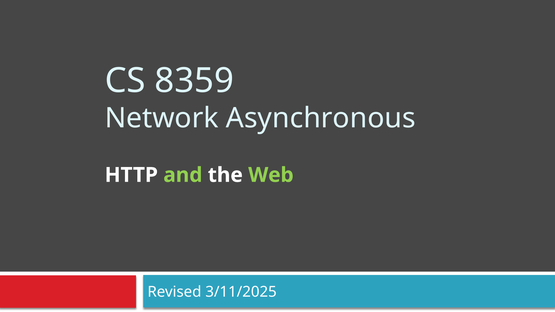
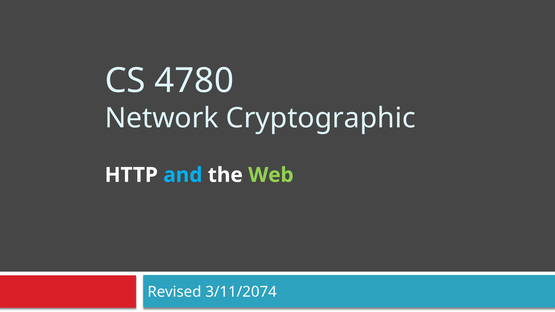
8359: 8359 -> 4780 (194, 81)
Asynchronous: Asynchronous -> Cryptographic (321, 118)
and colour: light green -> light blue (183, 175)
3/11/2025: 3/11/2025 -> 3/11/2074 (241, 292)
